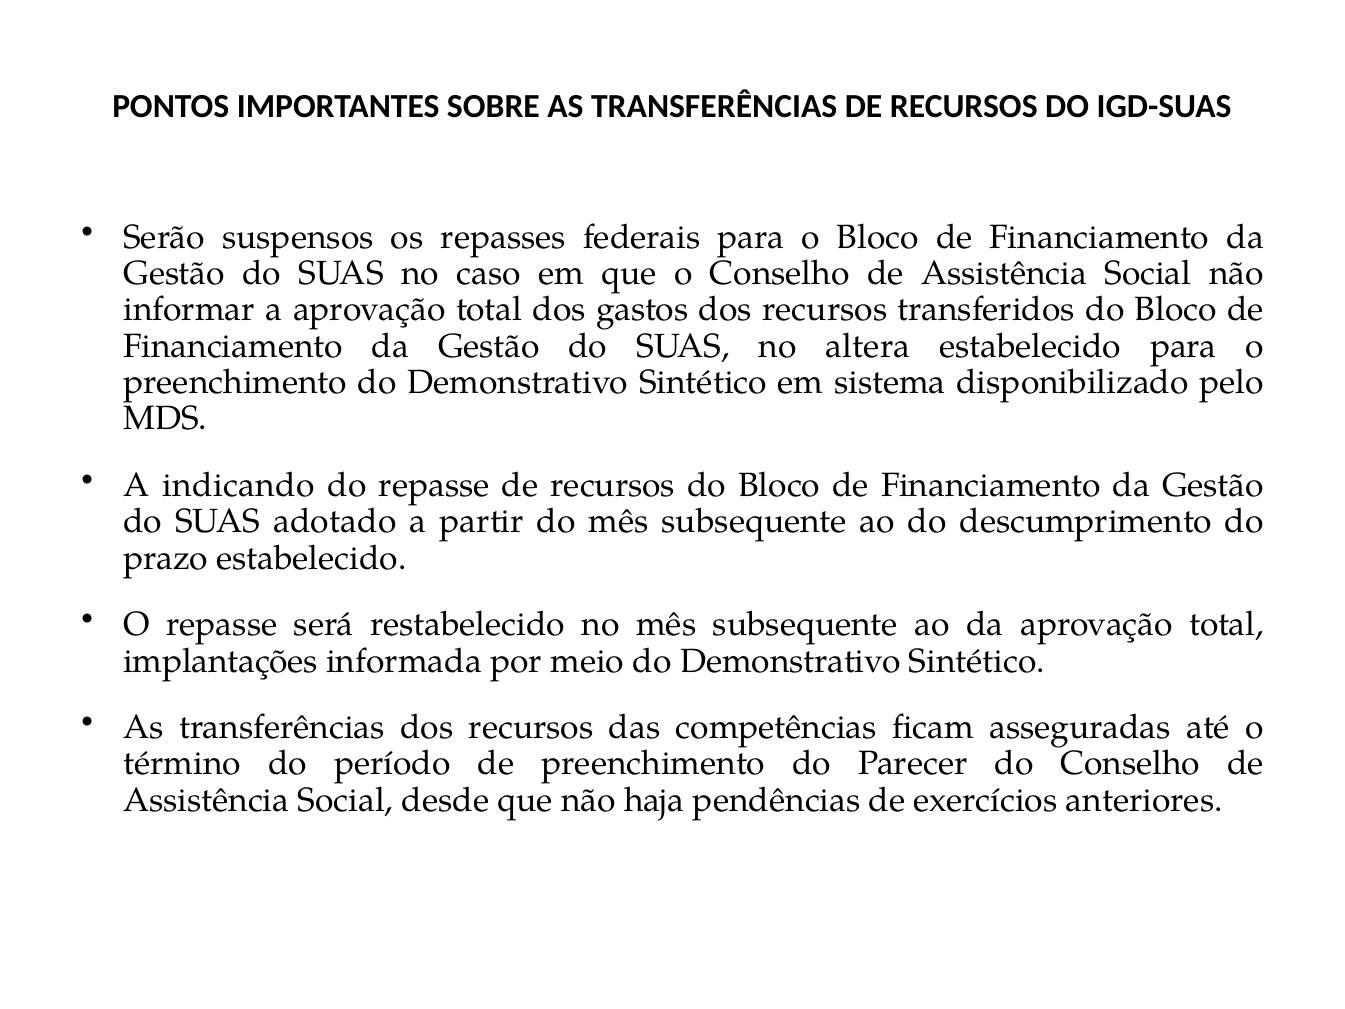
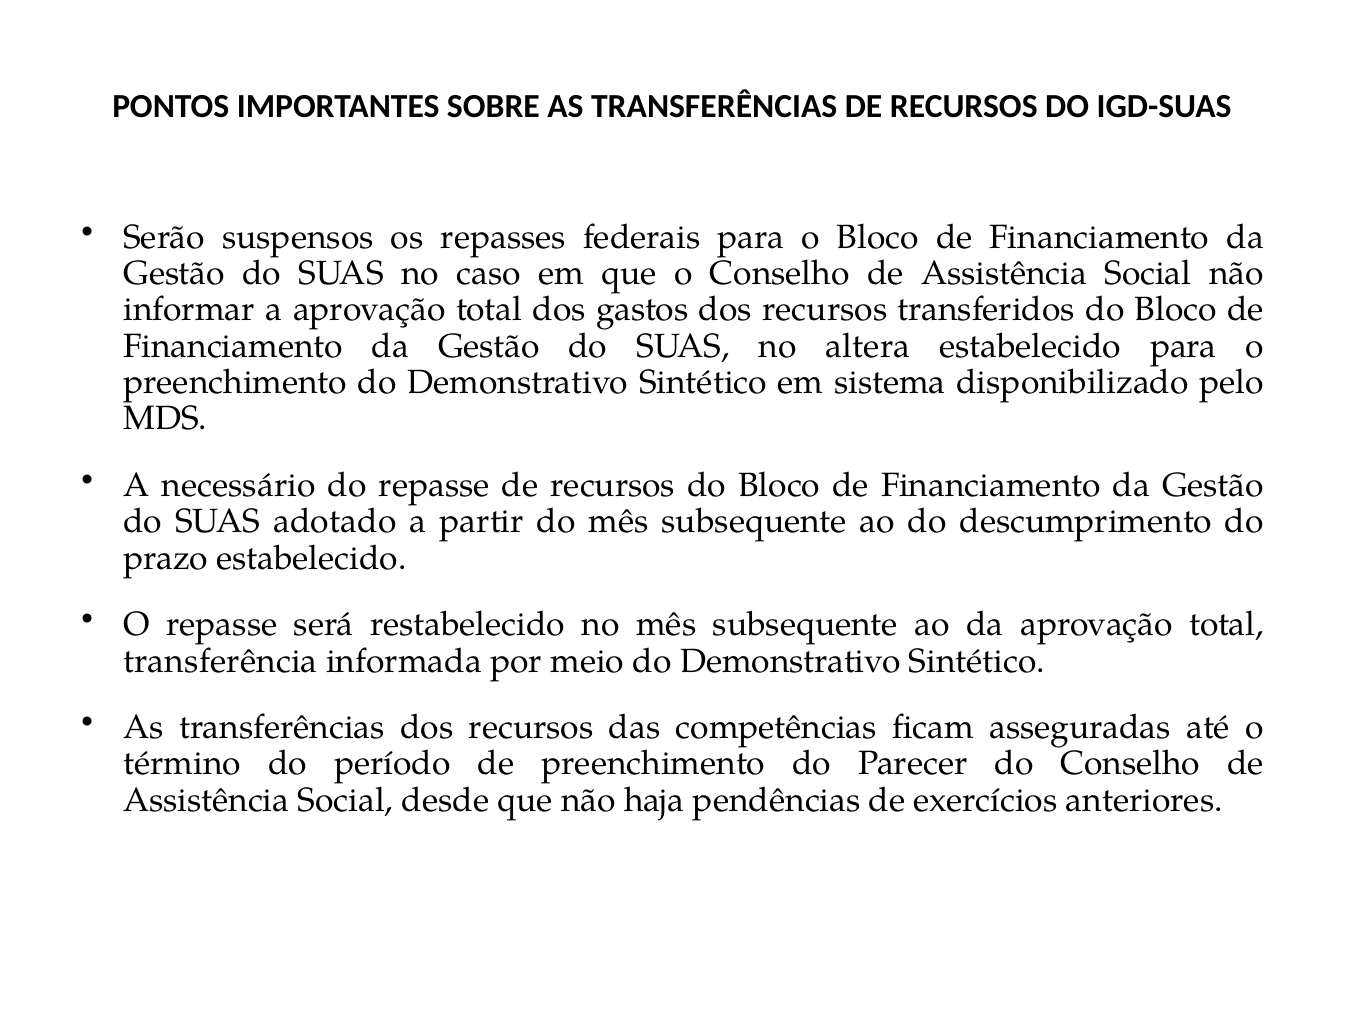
indicando: indicando -> necessário (239, 485)
implantações: implantações -> transferência (221, 661)
